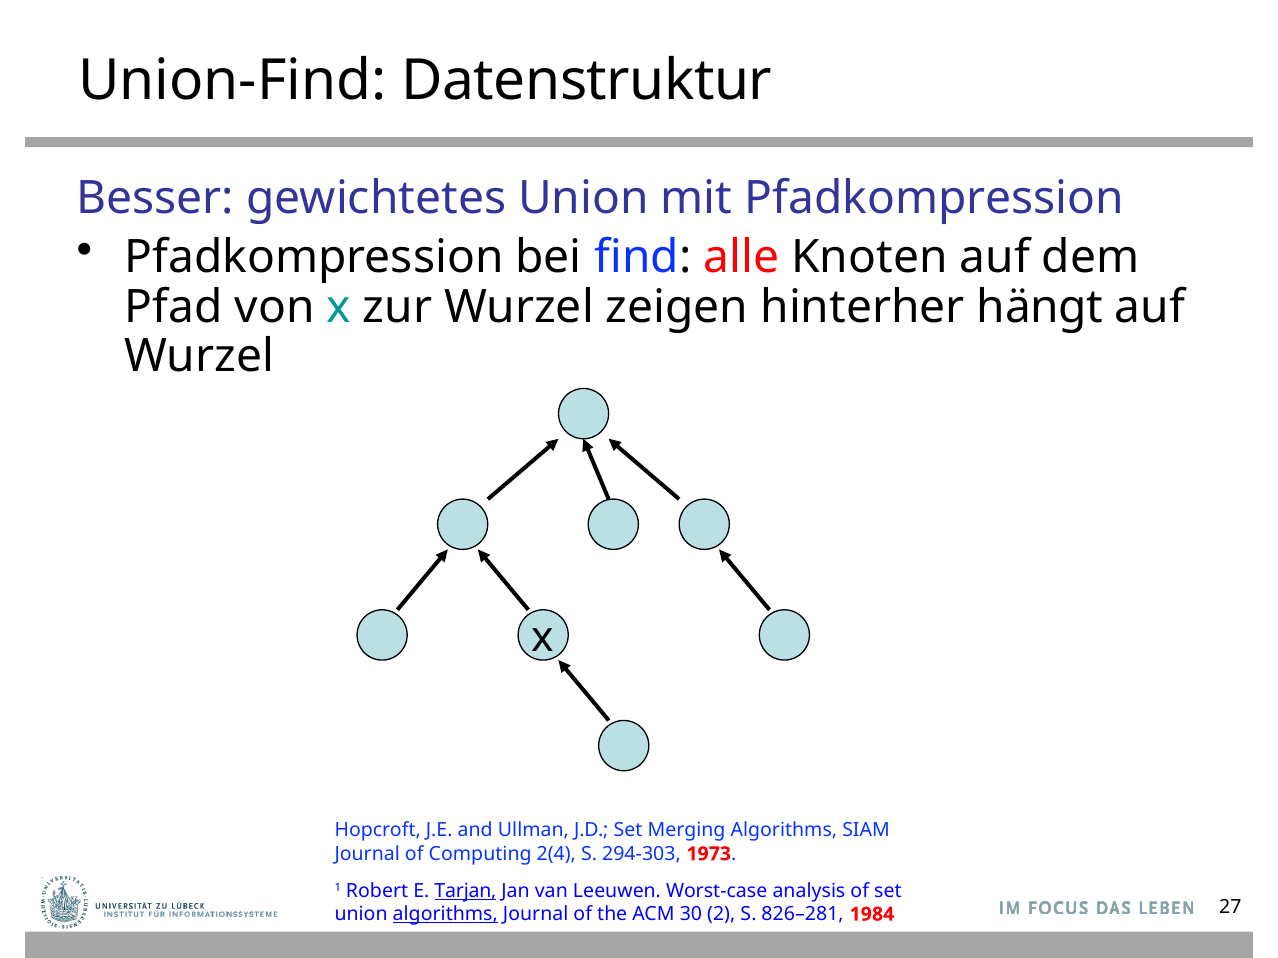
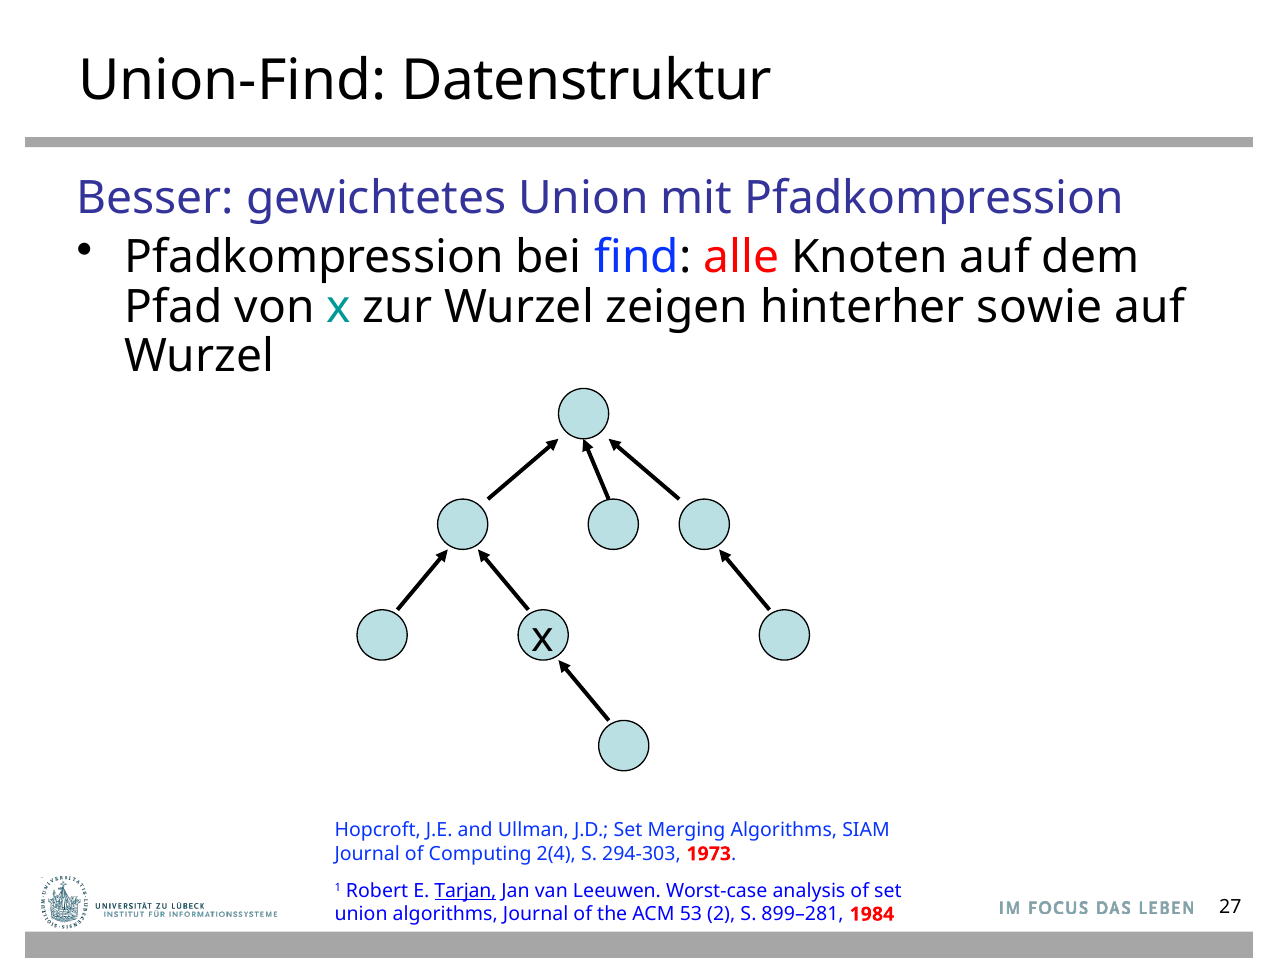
hängt: hängt -> sowie (1040, 307)
algorithms underline: present -> none (445, 915)
30: 30 -> 53 (691, 915)
826–281: 826–281 -> 899–281 (803, 915)
